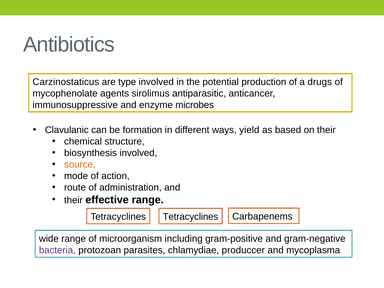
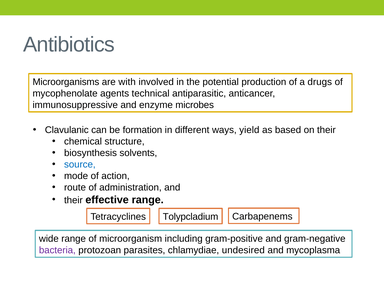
Carzinostaticus: Carzinostaticus -> Microorganisms (66, 82)
type: type -> with (127, 82)
sirolimus: sirolimus -> technical (151, 93)
biosynthesis involved: involved -> solvents (138, 153)
source colour: orange -> blue (80, 164)
Tetracyclines Tetracyclines: Tetracyclines -> Tolypcladium (191, 217)
produccer: produccer -> undesired (243, 250)
